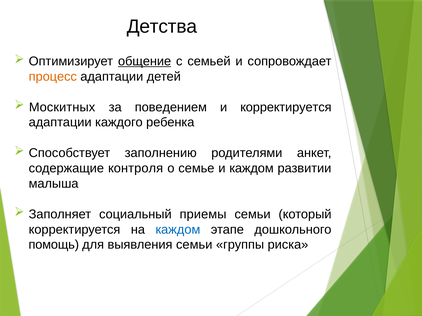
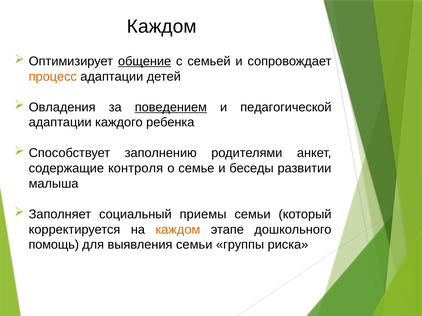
Детства: Детства -> Каждом (162, 27)
Москитных: Москитных -> Овладения (62, 107)
поведением underline: none -> present (171, 107)
и корректируется: корректируется -> педагогической (286, 107)
и каждом: каждом -> беседы (252, 169)
каждом colour: blue -> orange (178, 230)
